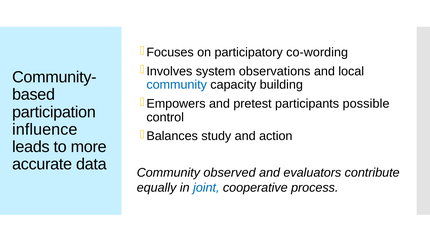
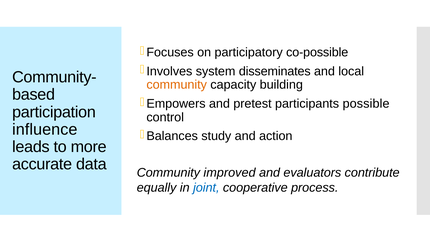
co-wording: co-wording -> co-possible (317, 52)
observations: observations -> disseminates (275, 71)
community colour: blue -> orange (177, 85)
observed: observed -> improved (230, 173)
